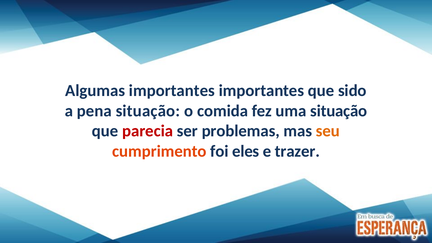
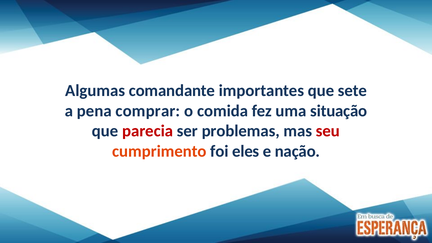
Algumas importantes: importantes -> comandante (172, 91)
sido: sido -> sete (352, 91)
pena situação: situação -> comprar (148, 111)
seu colour: orange -> red (328, 131)
trazer: trazer -> nação (297, 151)
